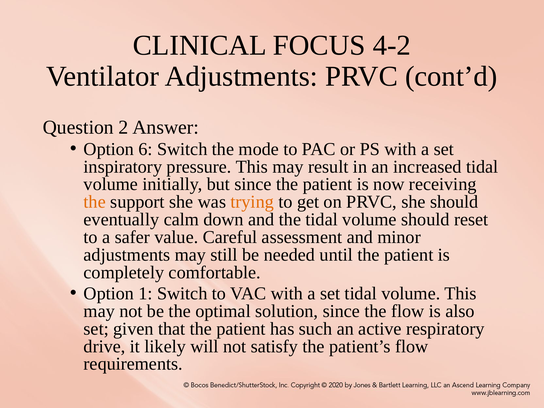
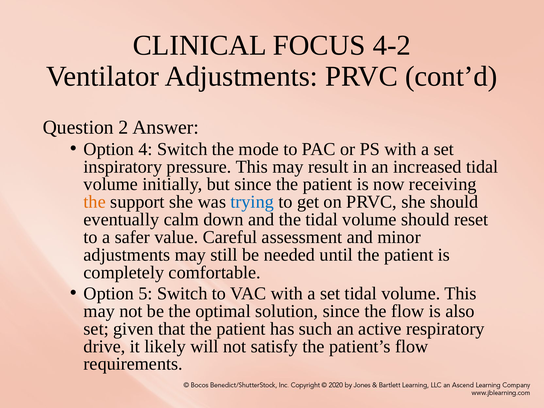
6: 6 -> 4 (146, 149)
trying colour: orange -> blue (252, 202)
1: 1 -> 5 (146, 293)
